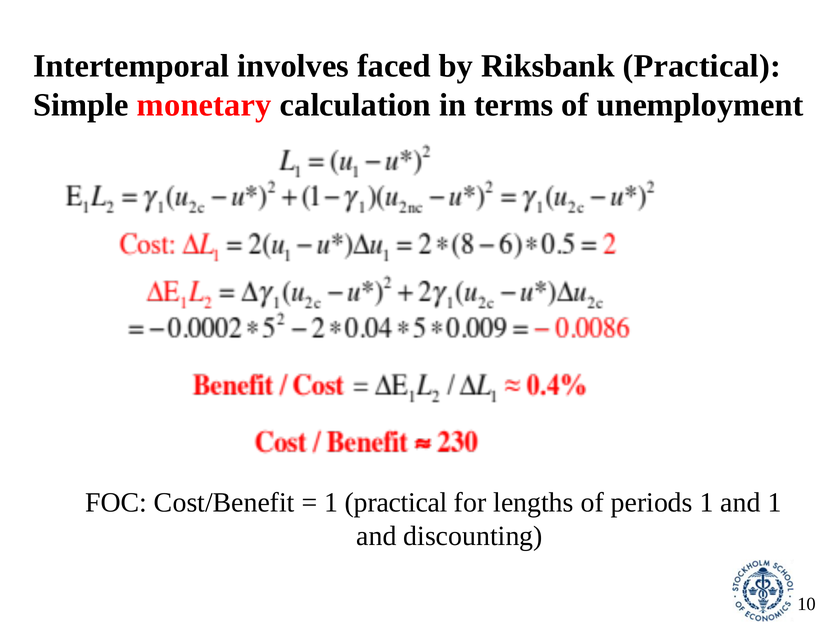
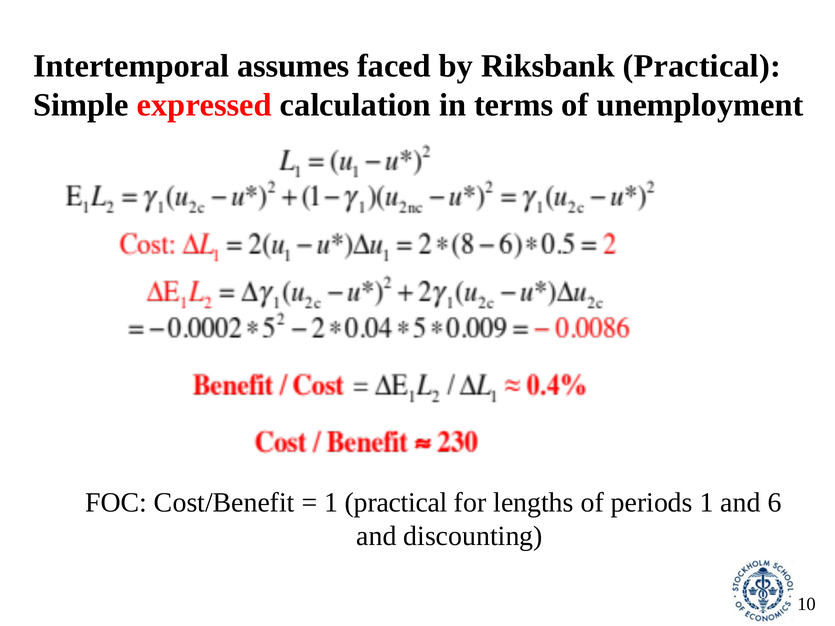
involves: involves -> assumes (293, 66)
monetary: monetary -> expressed (204, 105)
and 1: 1 -> 6 (775, 503)
